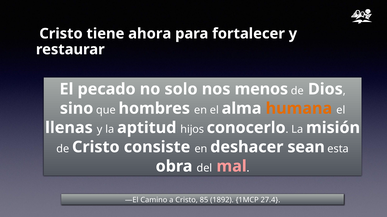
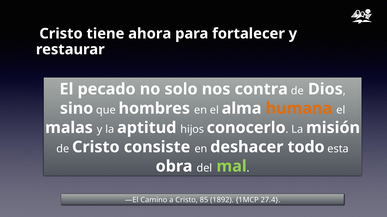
menos: menos -> contra (261, 89)
llenas: llenas -> malas (69, 128)
sean: sean -> todo (306, 147)
mal colour: pink -> light green (232, 167)
